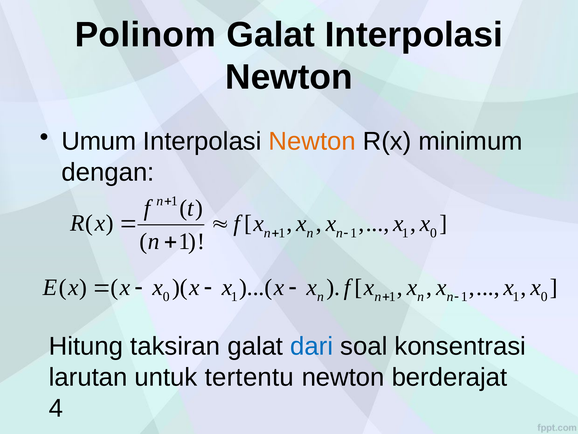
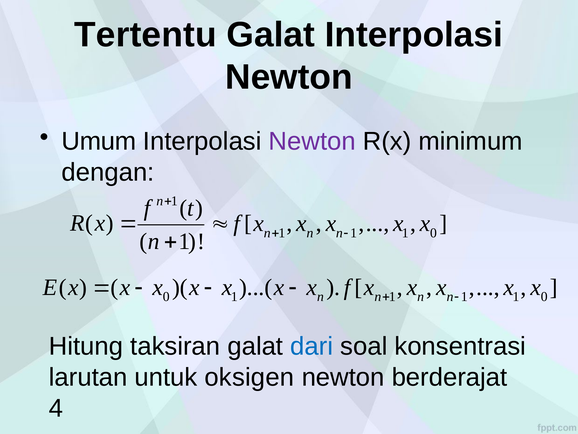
Polinom: Polinom -> Tertentu (145, 35)
Newton colour: orange -> purple (312, 141)
tertentu: tertentu -> oksigen (249, 377)
